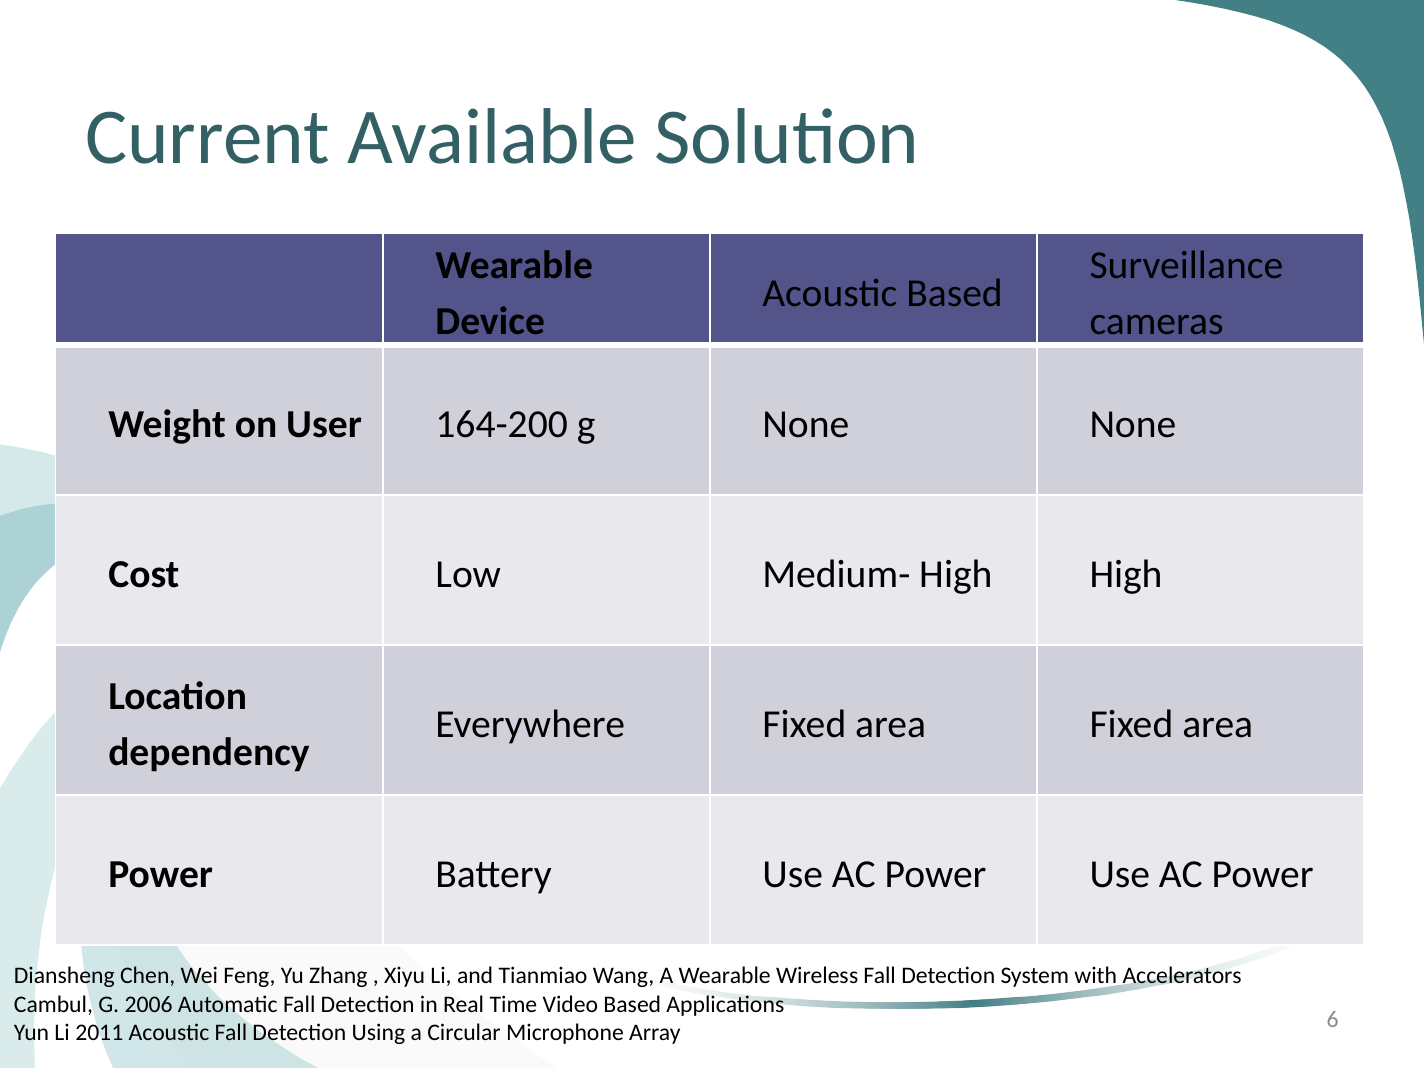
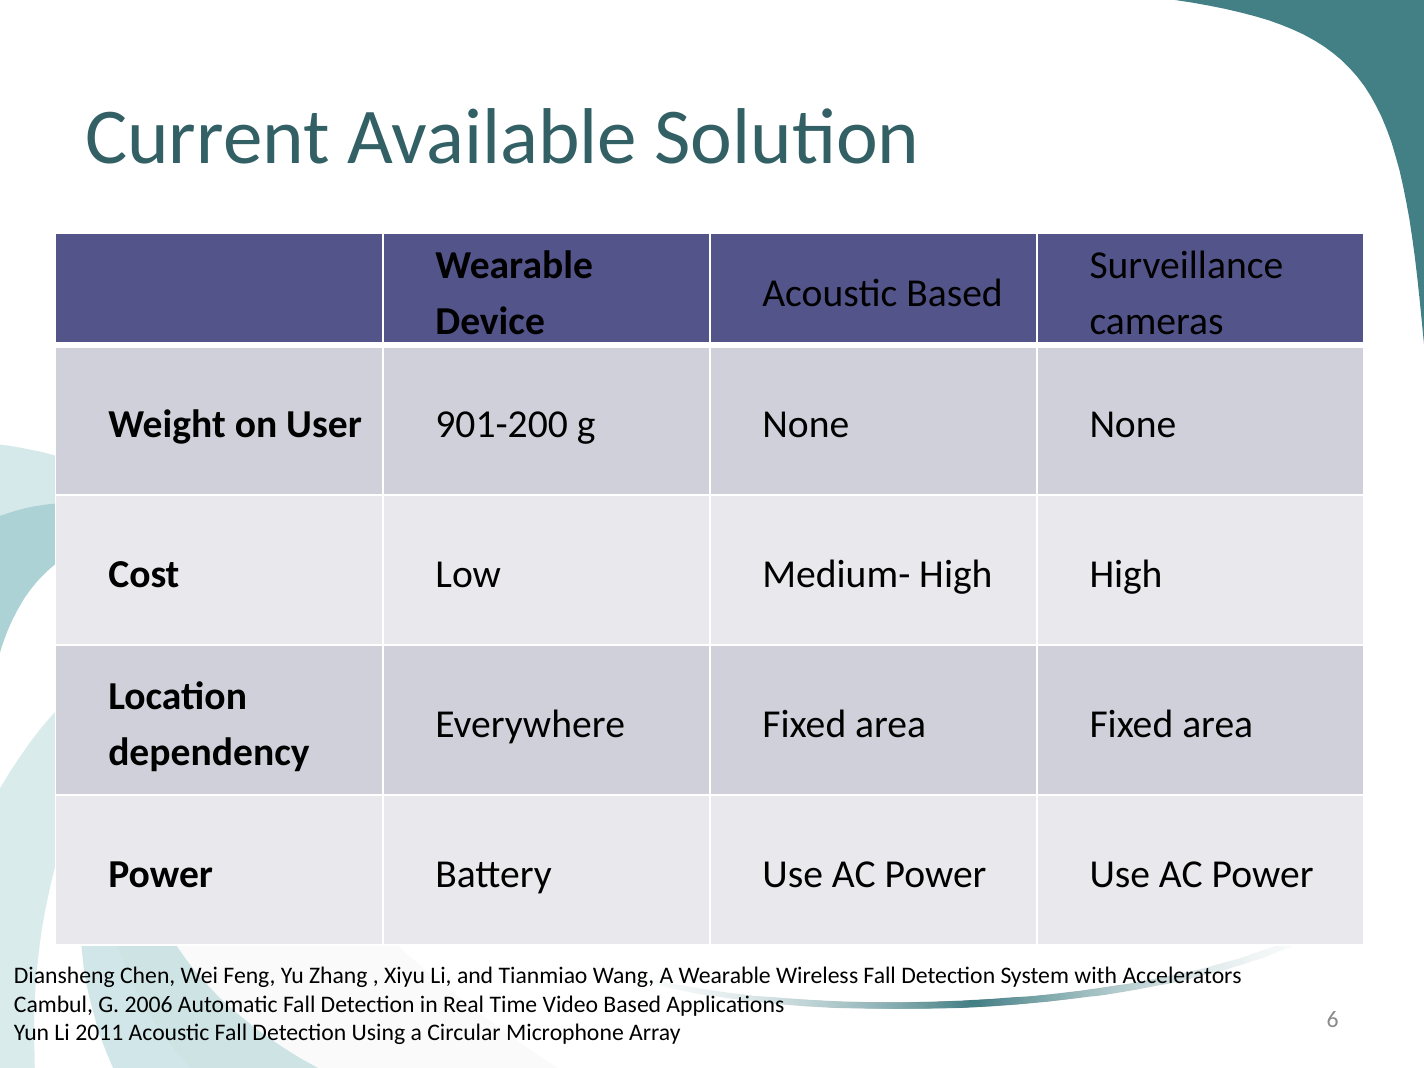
164-200: 164-200 -> 901-200 (502, 424)
